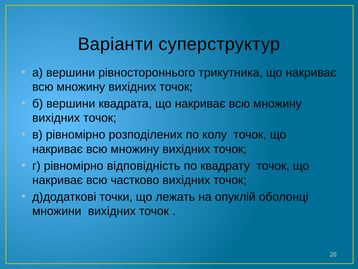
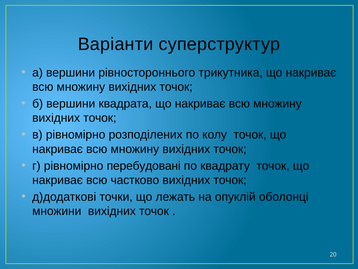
відповідність: відповідність -> перебудовані (144, 166)
